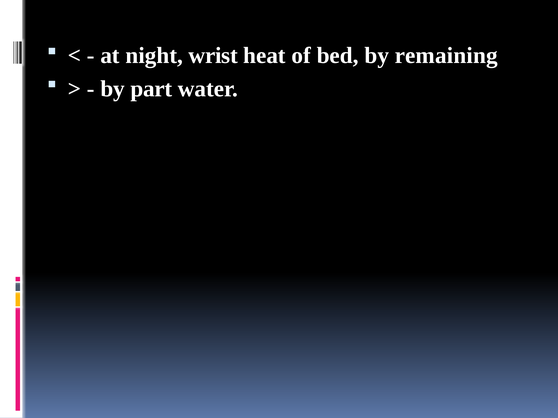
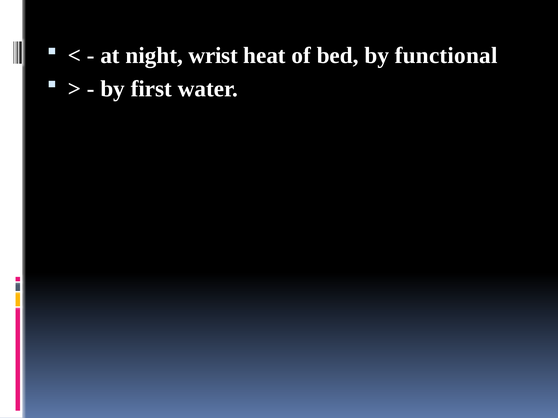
remaining: remaining -> functional (446, 56)
part: part -> first (151, 89)
